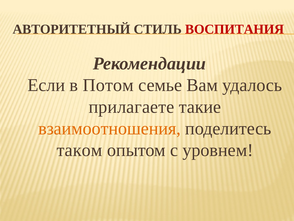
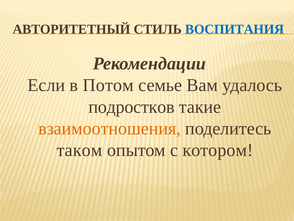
ВОСПИТАНИЯ colour: red -> blue (235, 29)
прилагаете: прилагаете -> подростков (132, 107)
уровнем: уровнем -> котором (218, 150)
